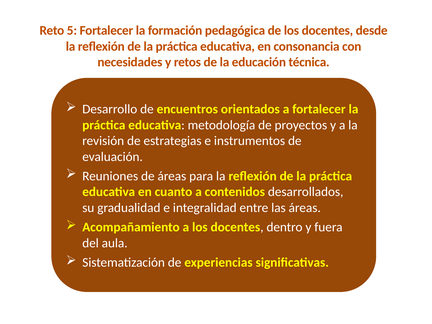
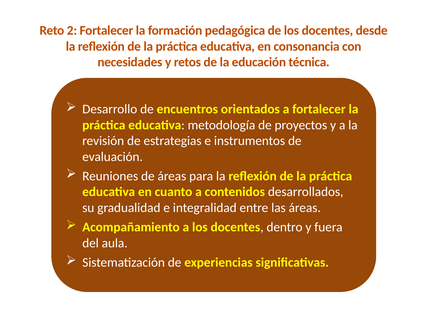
5: 5 -> 2 (72, 30)
